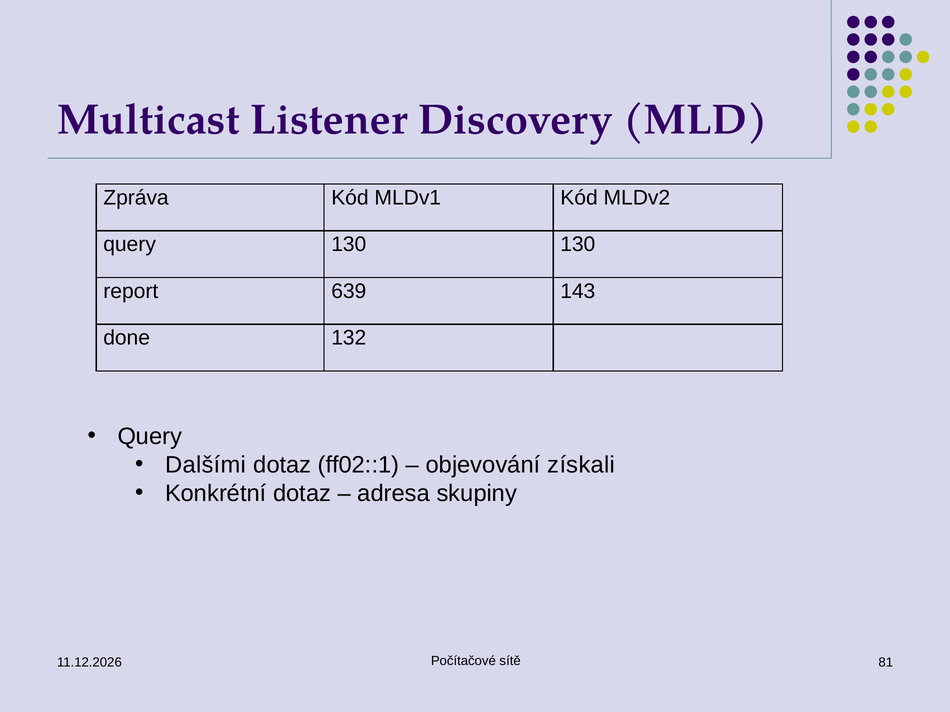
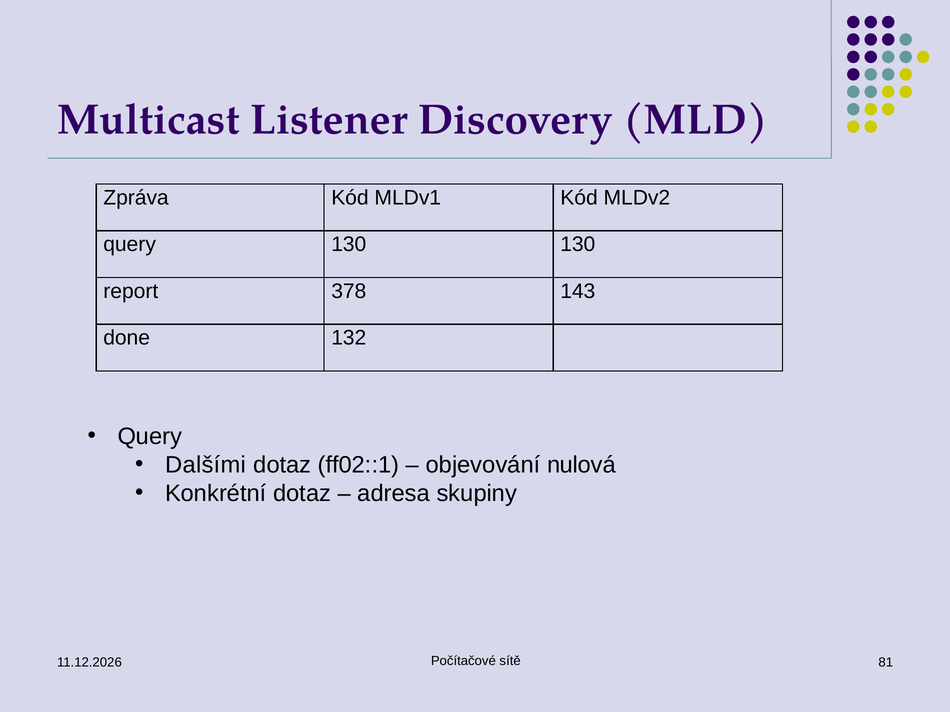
639: 639 -> 378 (349, 291)
získali: získali -> nulová (581, 465)
